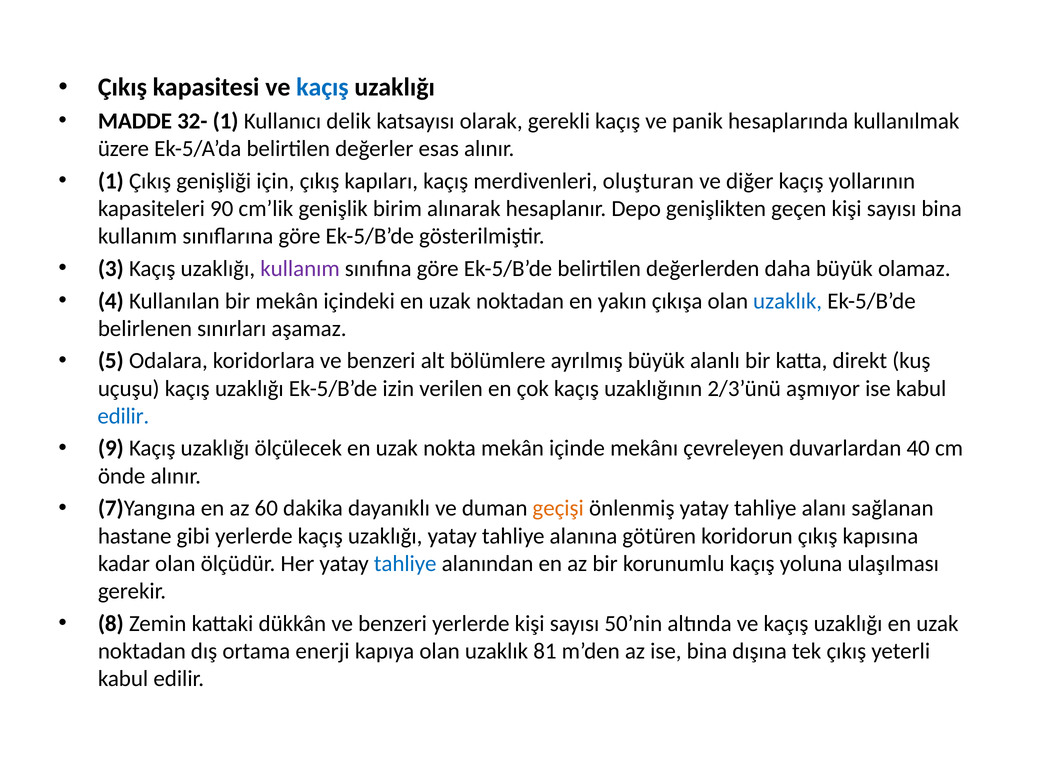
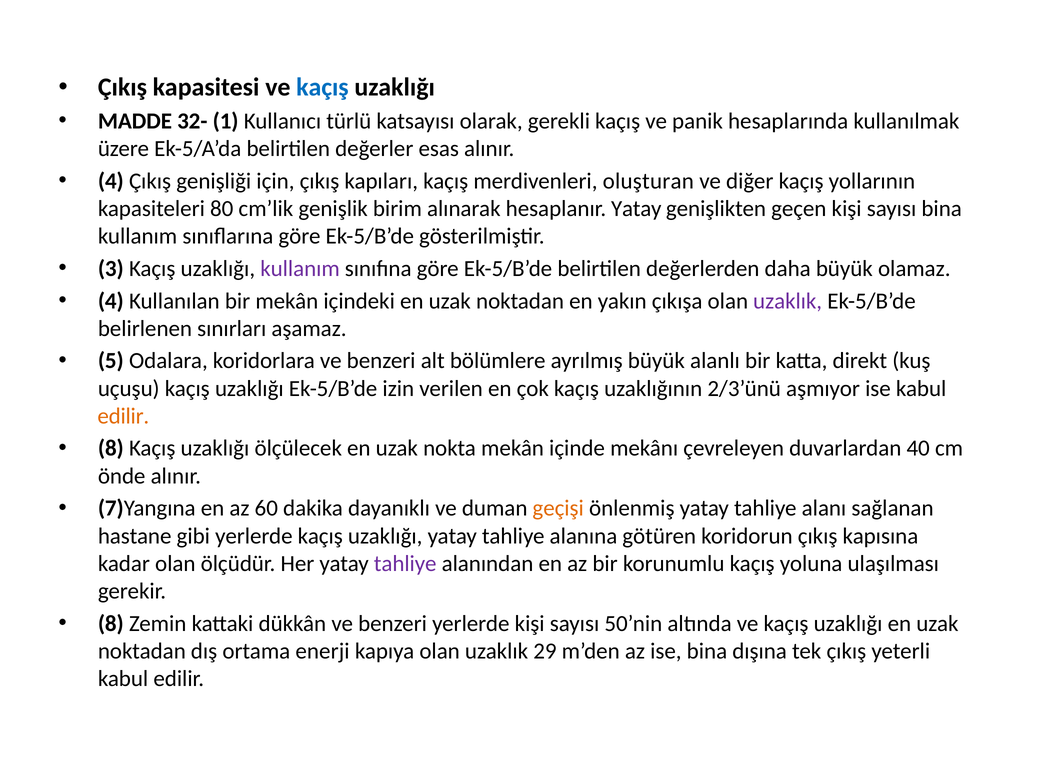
delik: delik -> türlü (349, 121)
1: 1 -> 4 (111, 181)
90: 90 -> 80 (222, 209)
hesaplanır Depo: Depo -> Yatay (636, 209)
uzaklık colour: blue -> purple (788, 301)
edilir colour: blue -> orange (123, 416)
9: 9 -> 8 (111, 448)
tahliye colour: blue -> purple (405, 563)
81: 81 -> 29 (545, 651)
